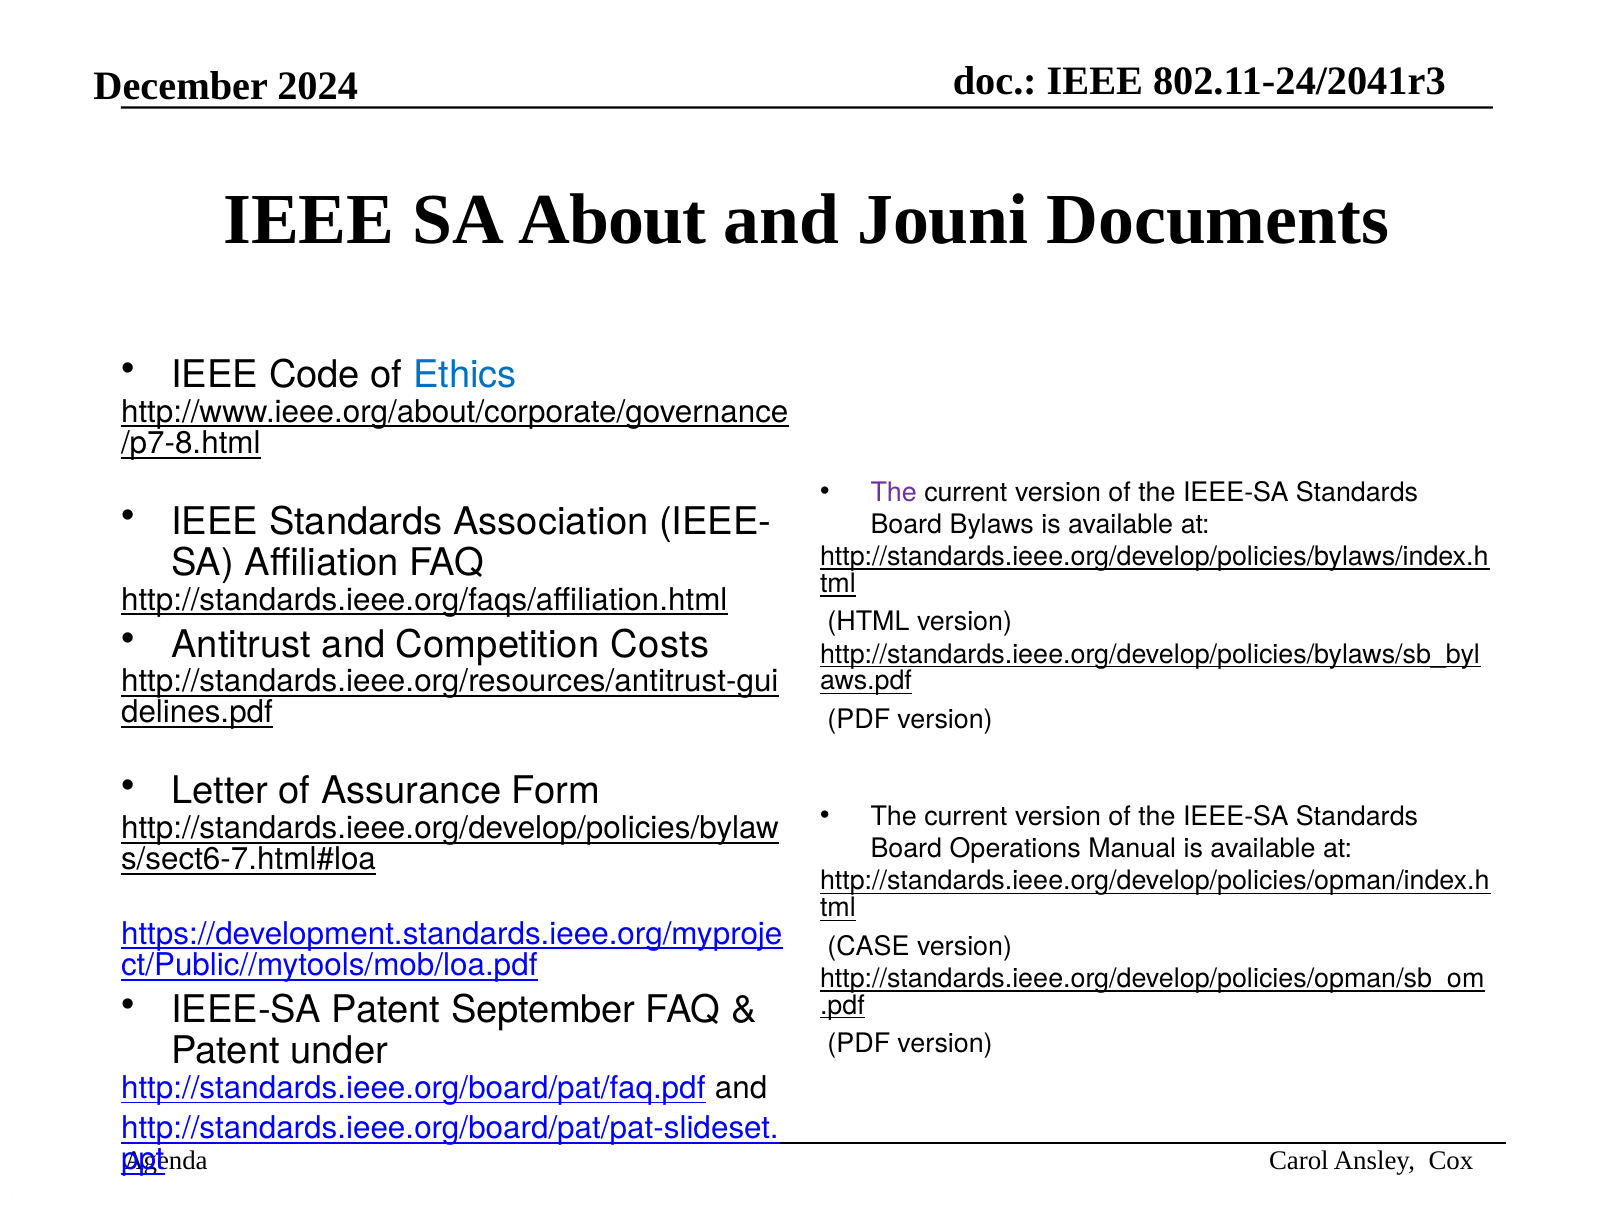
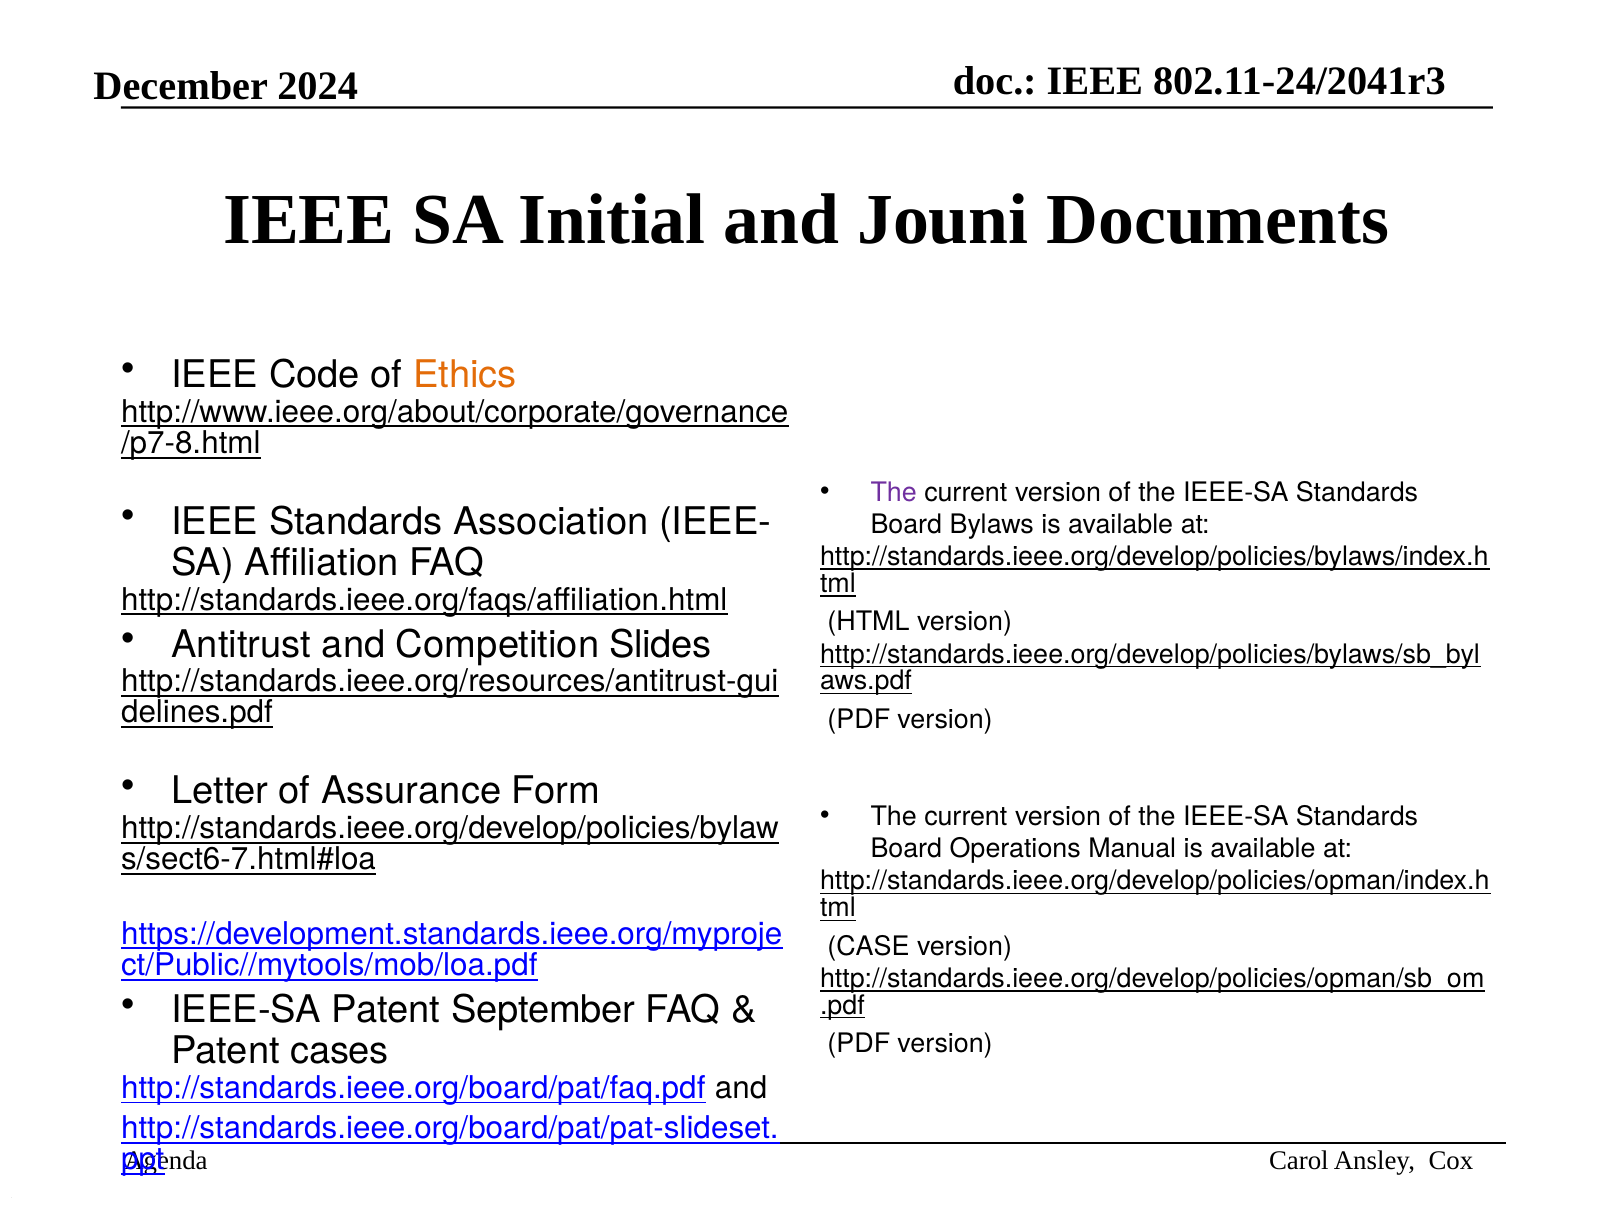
About: About -> Initial (612, 220)
Ethics colour: blue -> orange (465, 375)
Costs: Costs -> Slides (661, 645)
under: under -> cases (340, 1052)
